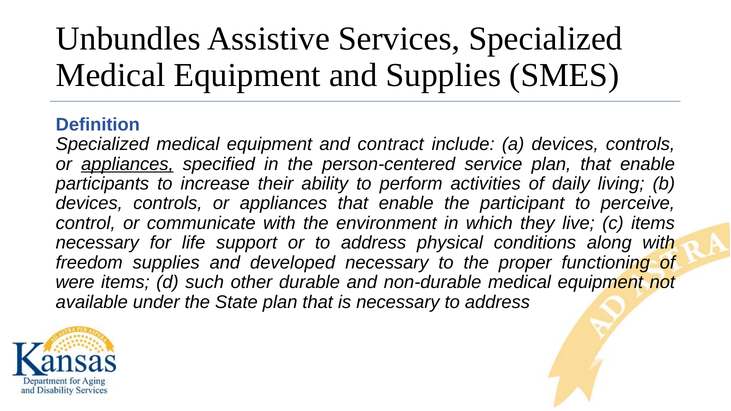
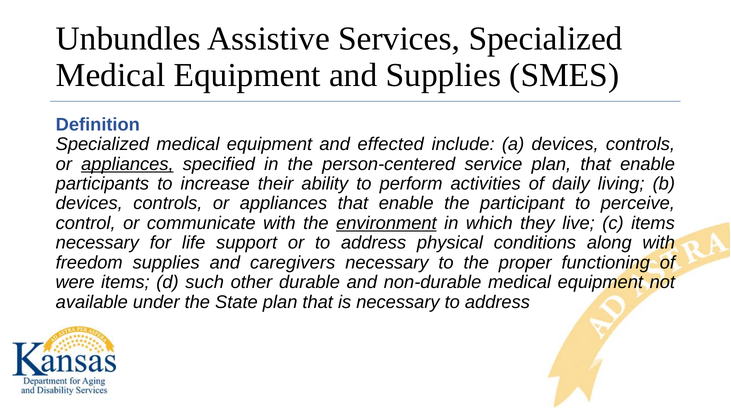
contract: contract -> effected (391, 144)
environment underline: none -> present (386, 223)
developed: developed -> caregivers (293, 263)
